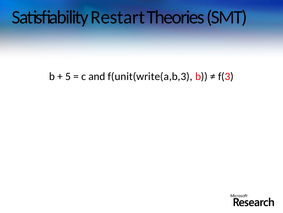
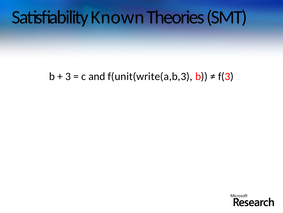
Restart: Restart -> Known (118, 17)
5: 5 -> 3 (68, 76)
